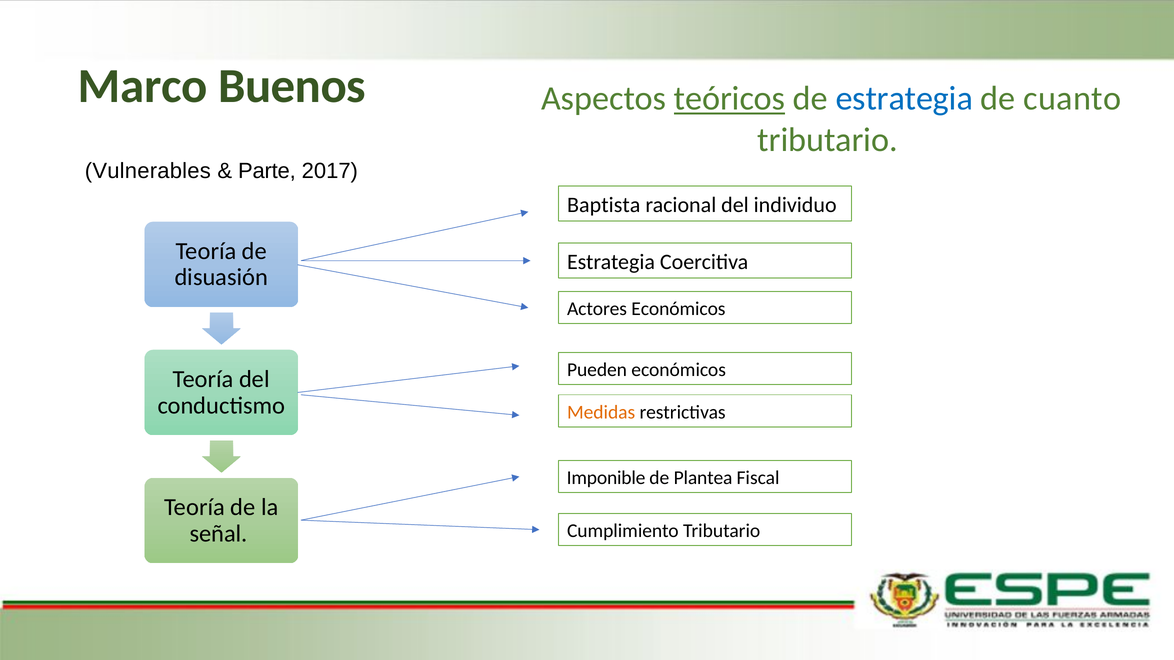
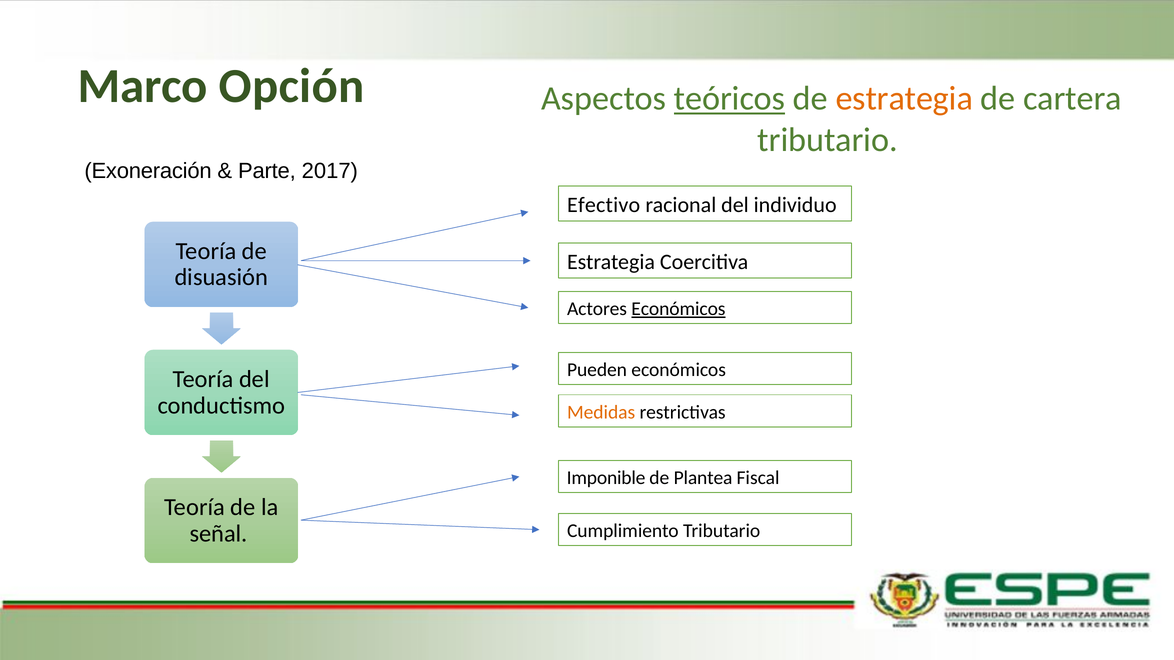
Buenos: Buenos -> Opción (292, 86)
estrategia colour: blue -> orange (904, 99)
cuanto: cuanto -> cartera (1072, 99)
Vulnerables: Vulnerables -> Exoneración (148, 171)
Baptista: Baptista -> Efectivo (604, 205)
Económicos underline: none -> present (678, 309)
